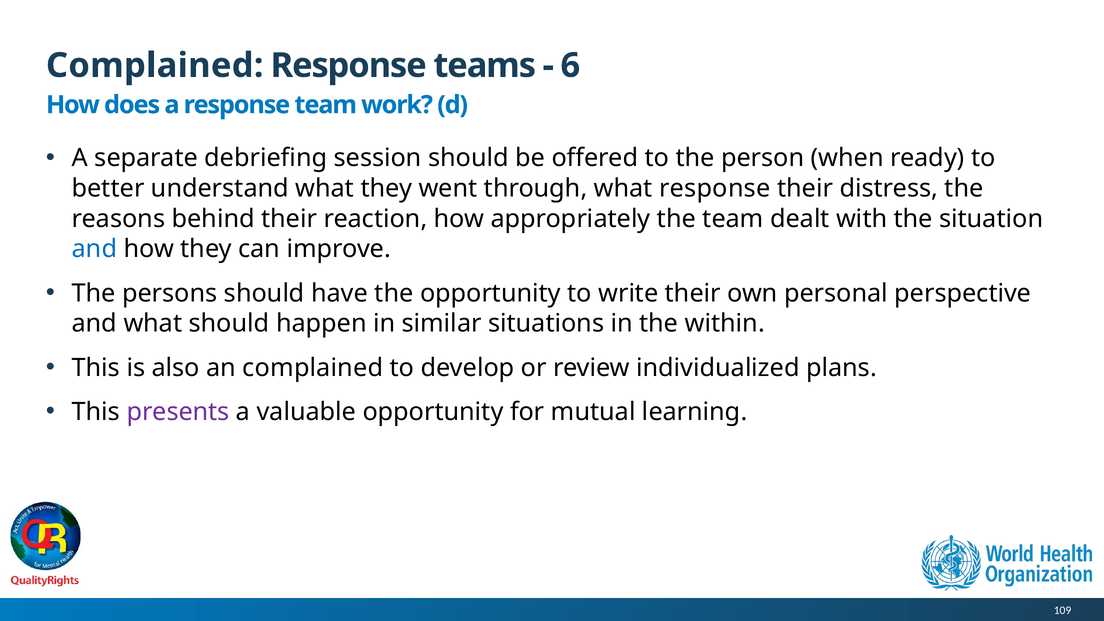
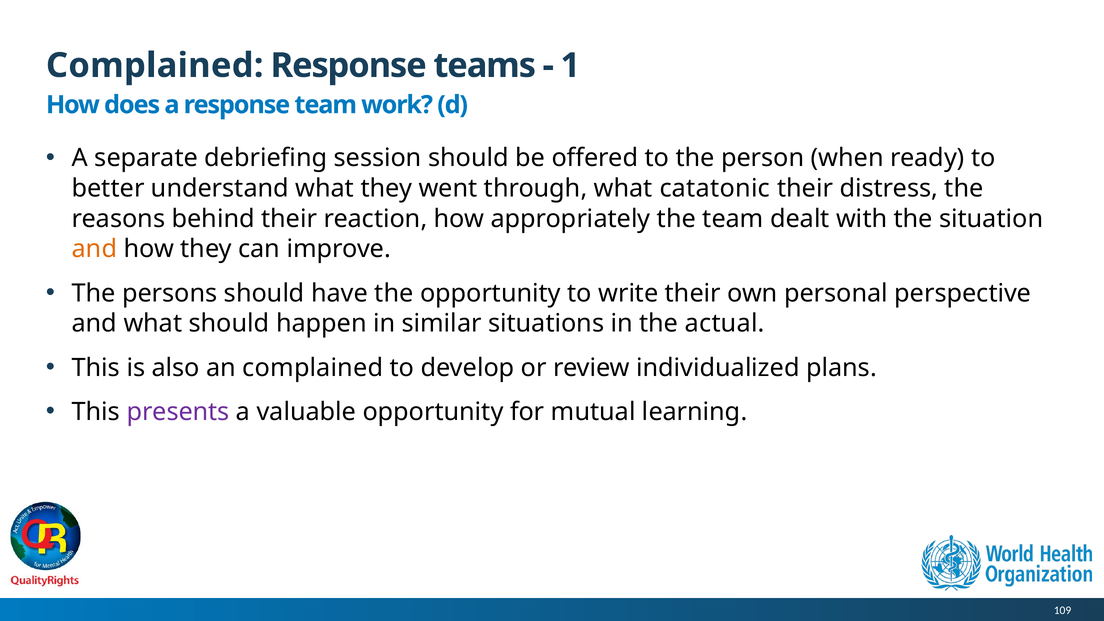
6: 6 -> 1 (570, 66)
what response: response -> catatonic (715, 188)
and colour: blue -> orange (94, 249)
within: within -> actual (725, 324)
